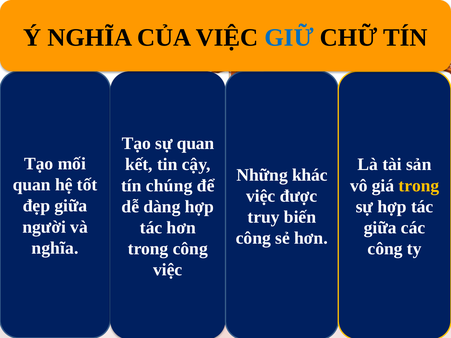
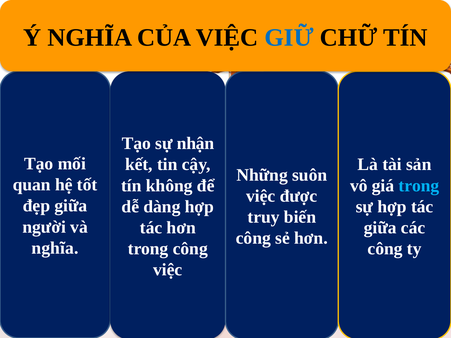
sự quan: quan -> nhận (196, 144)
khác: khác -> suôn (310, 175)
chúng: chúng -> không (169, 186)
trong colour: yellow -> light blue (419, 186)
